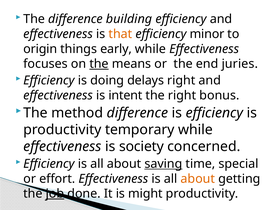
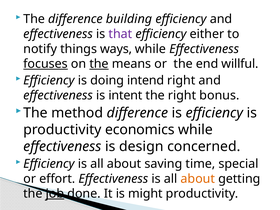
that colour: orange -> purple (120, 34)
minor: minor -> either (207, 34)
origin: origin -> notify (40, 49)
early: early -> ways (116, 49)
focuses underline: none -> present (46, 64)
juries: juries -> willful (240, 64)
delays: delays -> intend (146, 80)
temporary: temporary -> economics (140, 130)
society: society -> design (141, 146)
saving underline: present -> none (163, 164)
